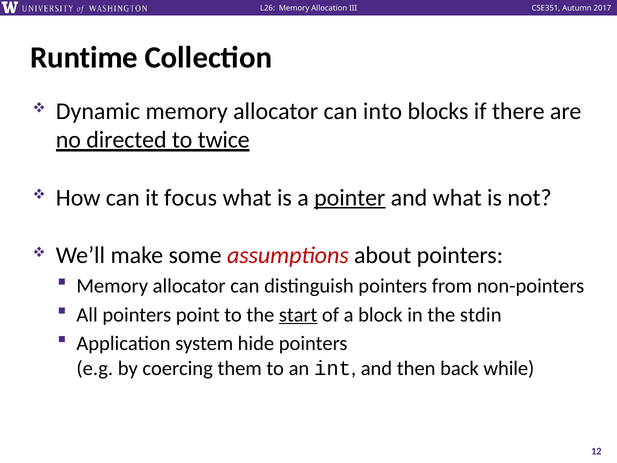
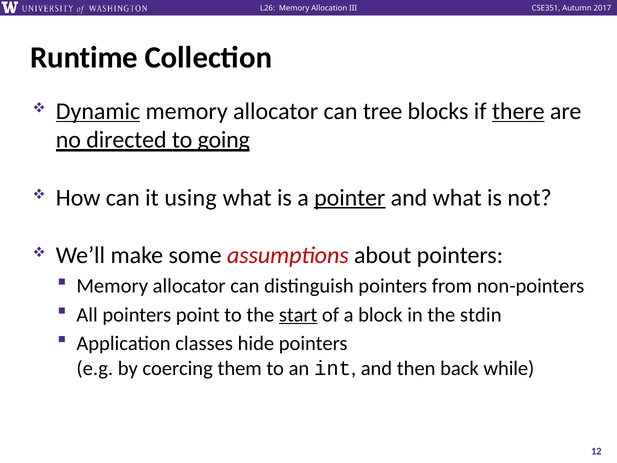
Dynamic underline: none -> present (98, 111)
into: into -> tree (383, 111)
there underline: none -> present (518, 111)
twice: twice -> going (224, 140)
focus: focus -> using (191, 198)
system: system -> classes (204, 343)
